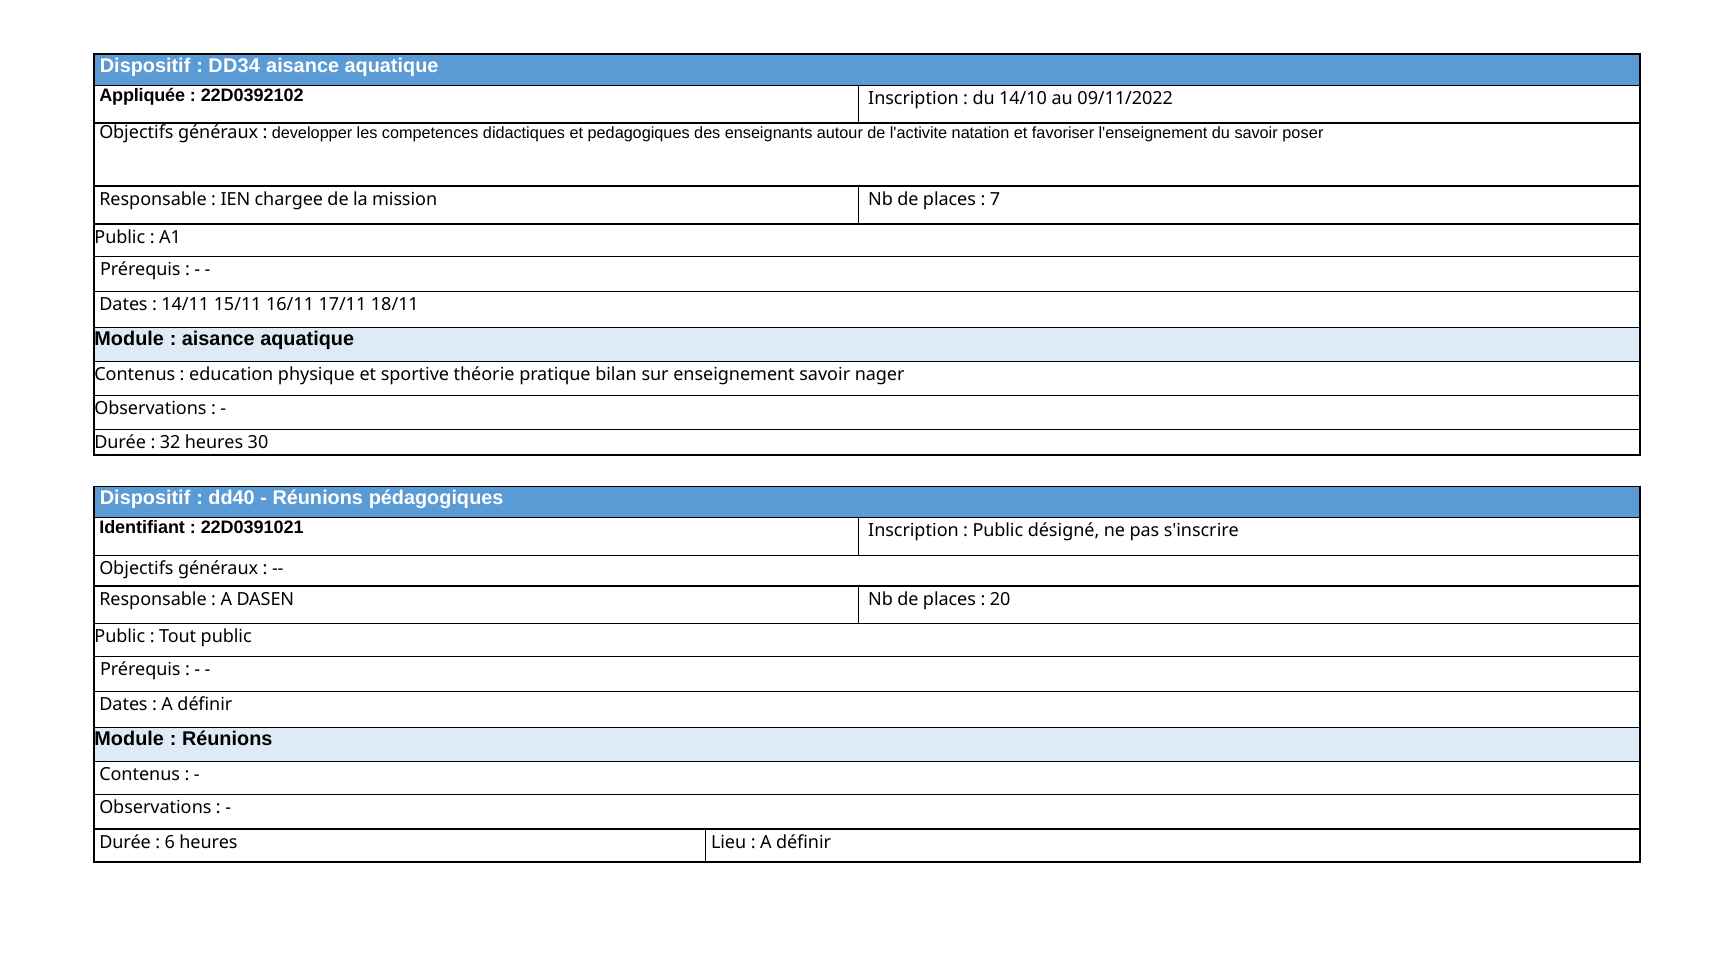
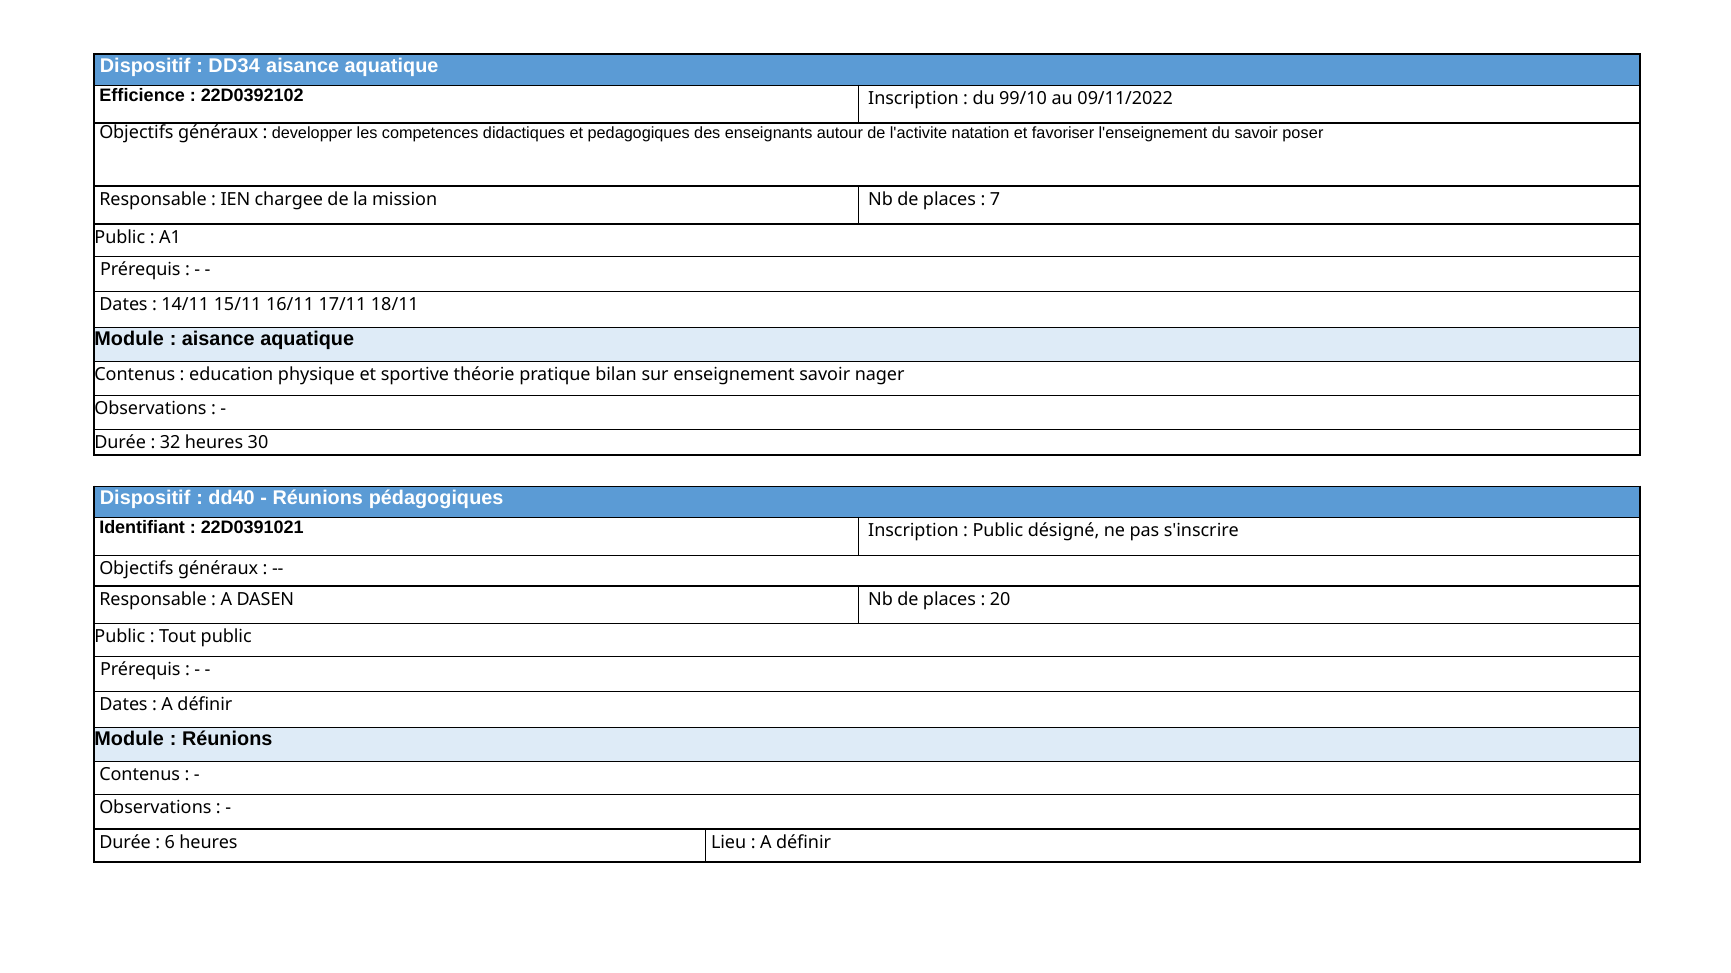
Appliquée: Appliquée -> Efficience (142, 96)
14/10: 14/10 -> 99/10 (1023, 99)
